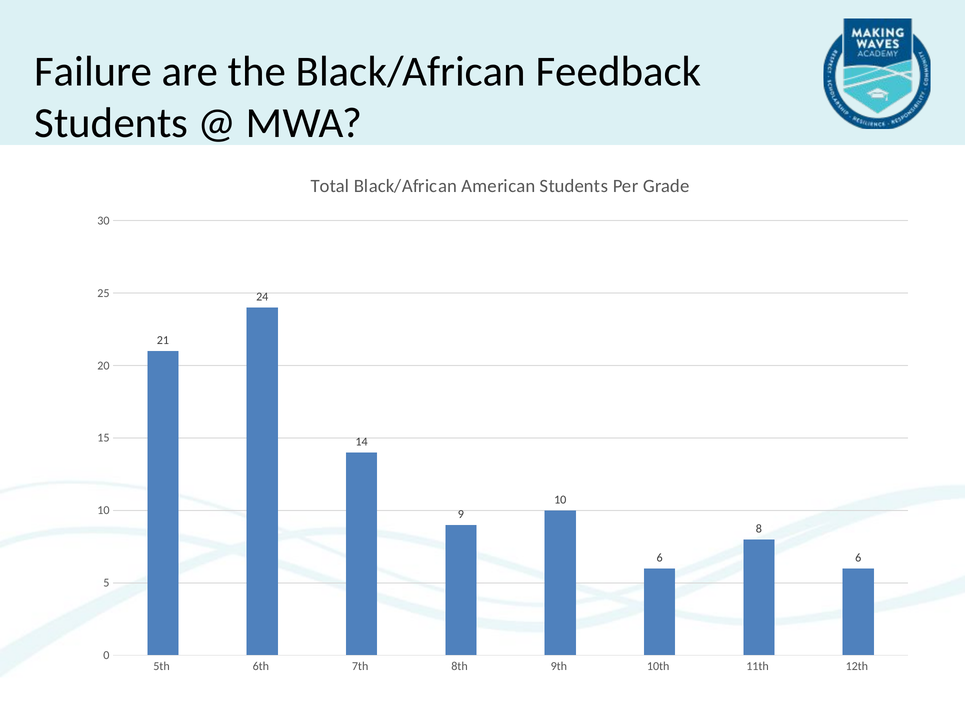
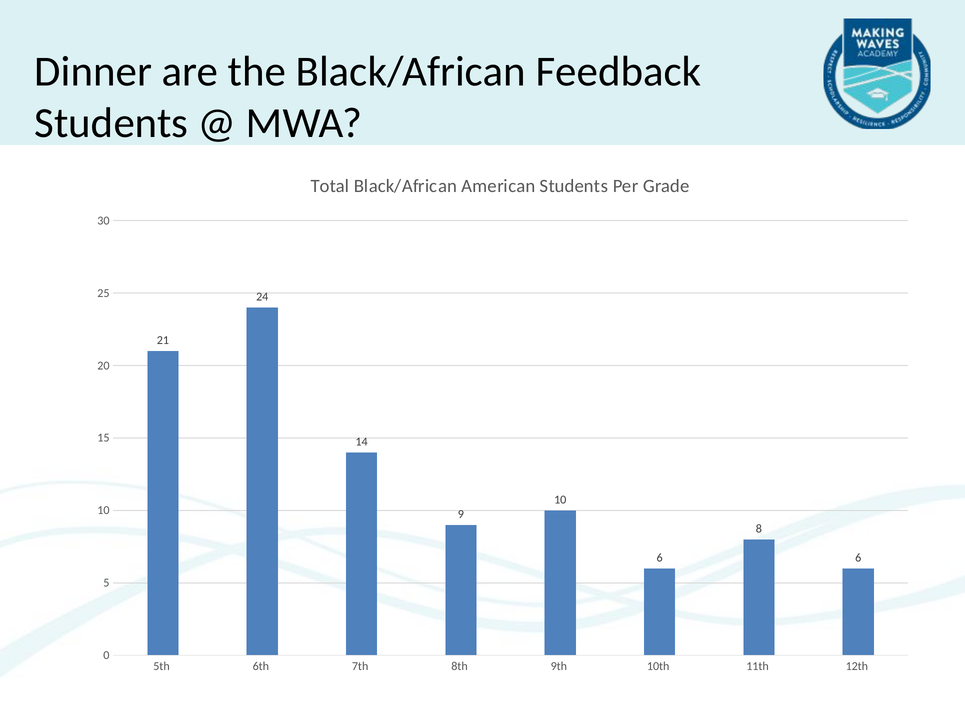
Failure: Failure -> Dinner (93, 72)
